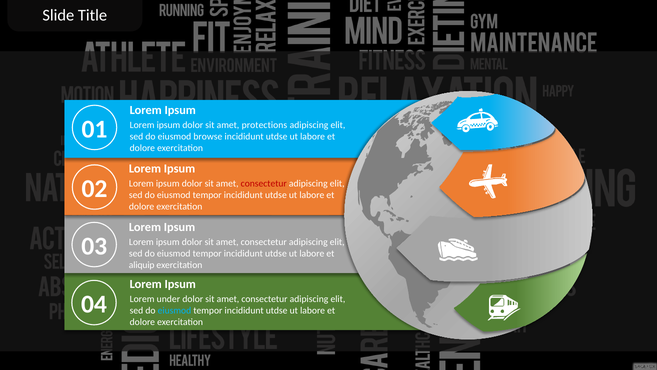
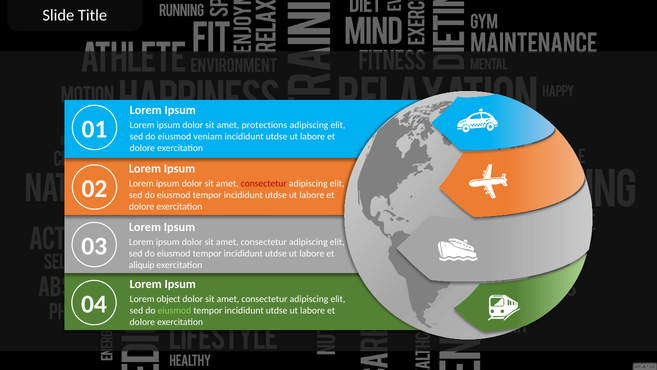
browse: browse -> veniam (208, 136)
under: under -> object (168, 299)
eiusmod colour: light blue -> light green (174, 310)
